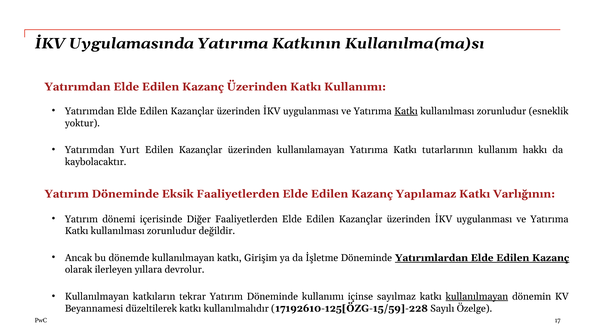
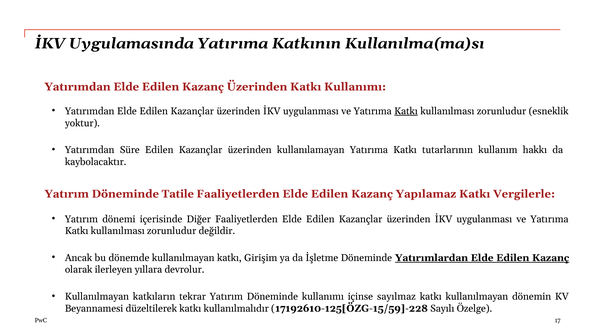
Yurt: Yurt -> Süre (130, 150)
Eksik: Eksik -> Tatile (178, 194)
Varlığının: Varlığının -> Vergilerle (524, 194)
kullanılmayan underline: present -> none (477, 296)
